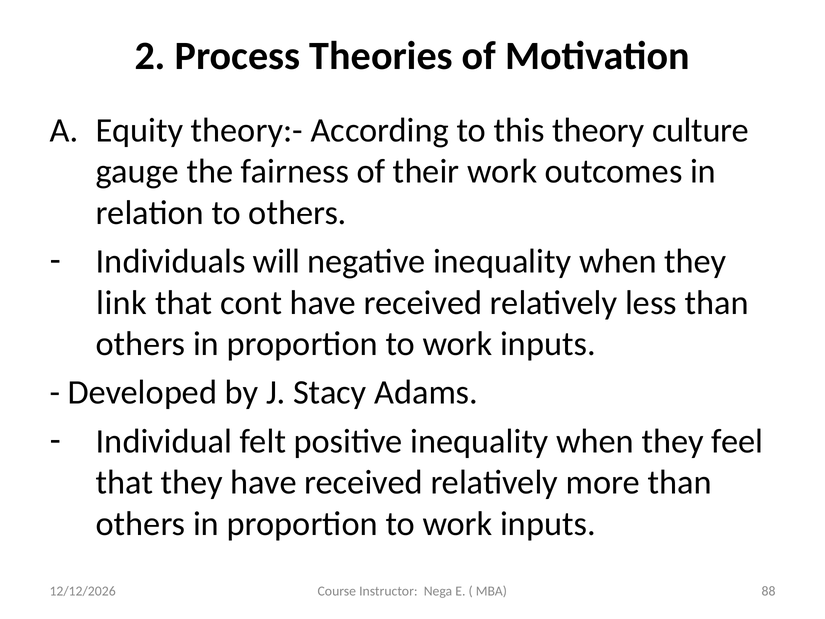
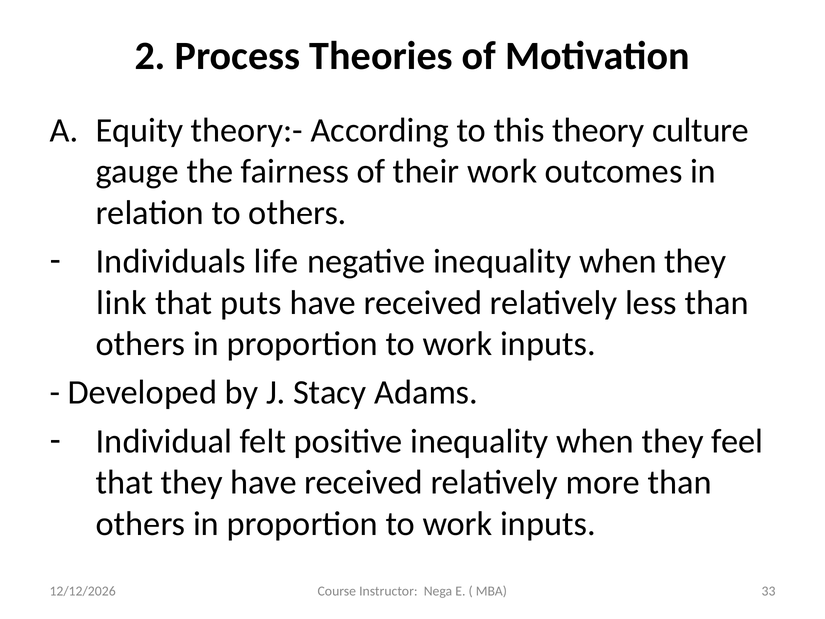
will: will -> life (276, 261)
cont: cont -> puts (251, 303)
88: 88 -> 33 (769, 591)
